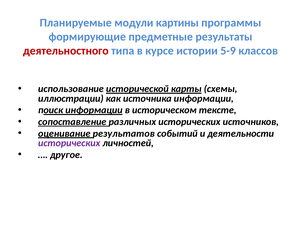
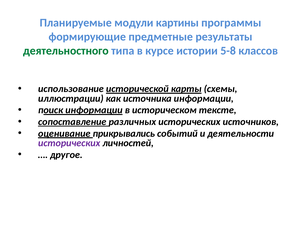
деятельностного colour: red -> green (66, 51)
5-9: 5-9 -> 5-8 (228, 51)
результатов: результатов -> прикрывались (124, 133)
